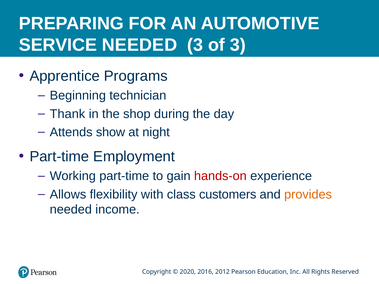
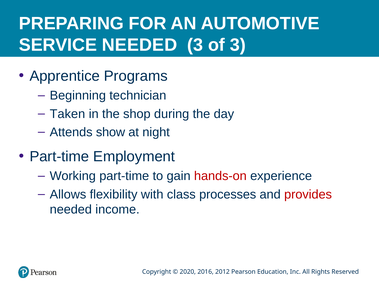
Thank: Thank -> Taken (67, 114)
customers: customers -> processes (228, 195)
provides colour: orange -> red (308, 195)
